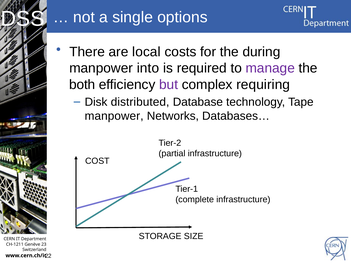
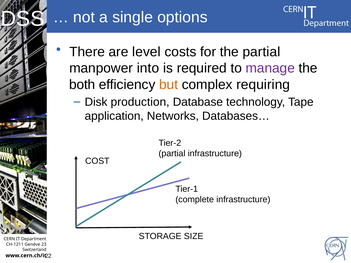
local: local -> level (146, 52)
the during: during -> partial (261, 52)
but colour: purple -> orange (169, 85)
distributed: distributed -> production (140, 102)
manpower: manpower -> application (114, 116)
